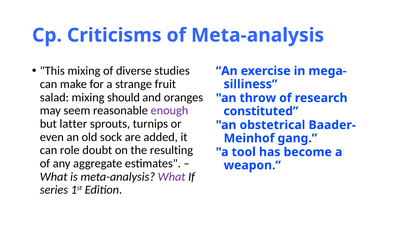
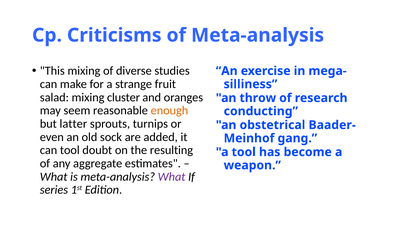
should: should -> cluster (123, 97)
enough colour: purple -> orange (169, 111)
constituted: constituted -> conducting (261, 111)
can role: role -> tool (70, 150)
